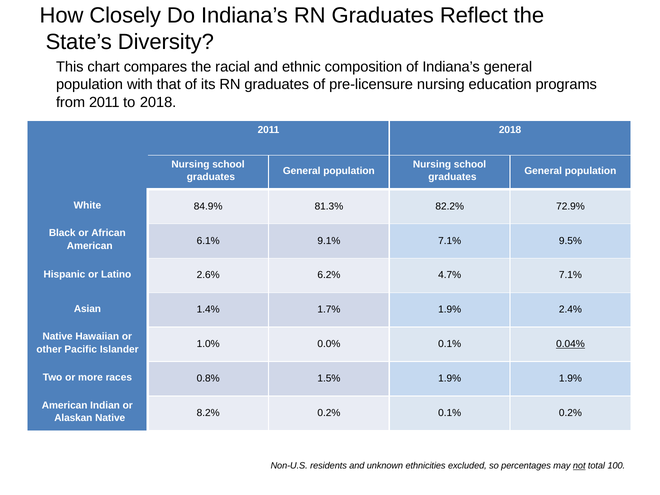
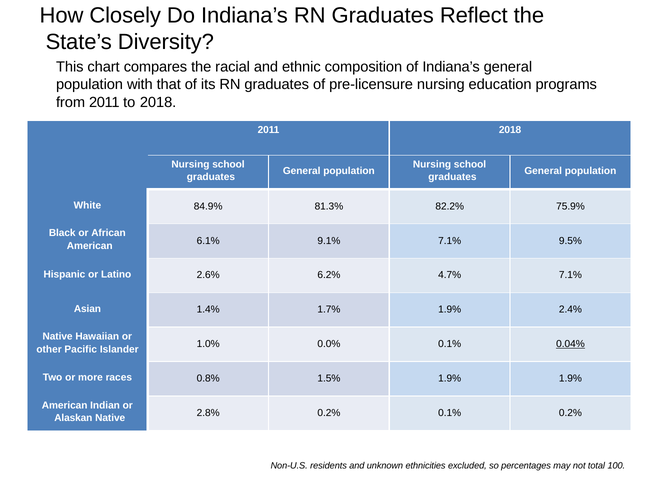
72.9%: 72.9% -> 75.9% (570, 206)
8.2%: 8.2% -> 2.8% (208, 413)
not underline: present -> none (579, 466)
